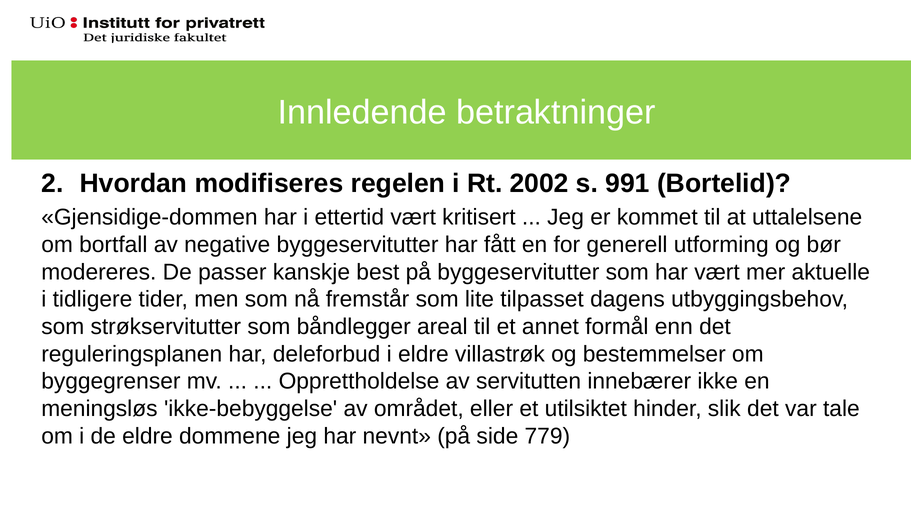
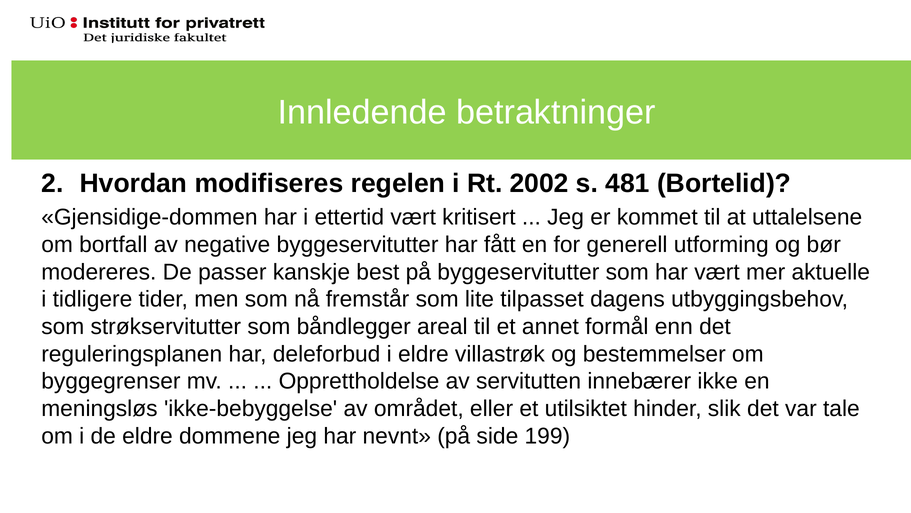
991: 991 -> 481 (628, 183)
779: 779 -> 199 (547, 436)
